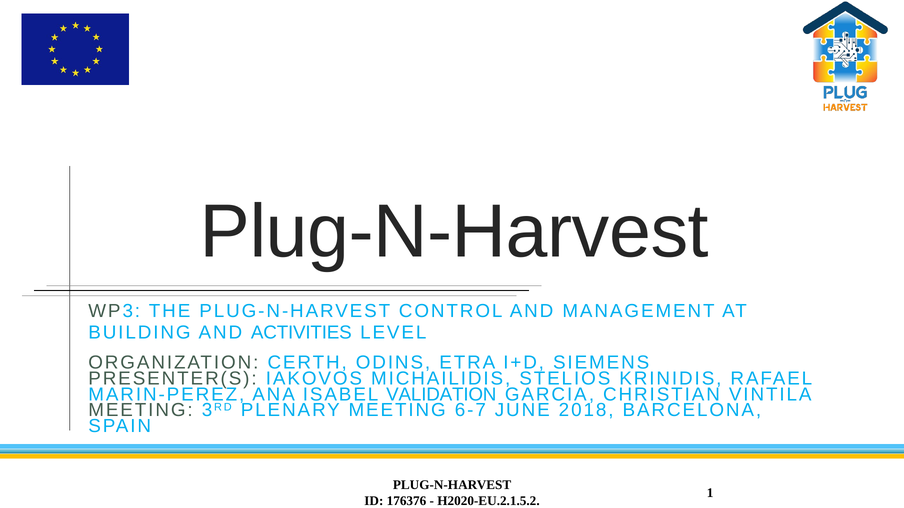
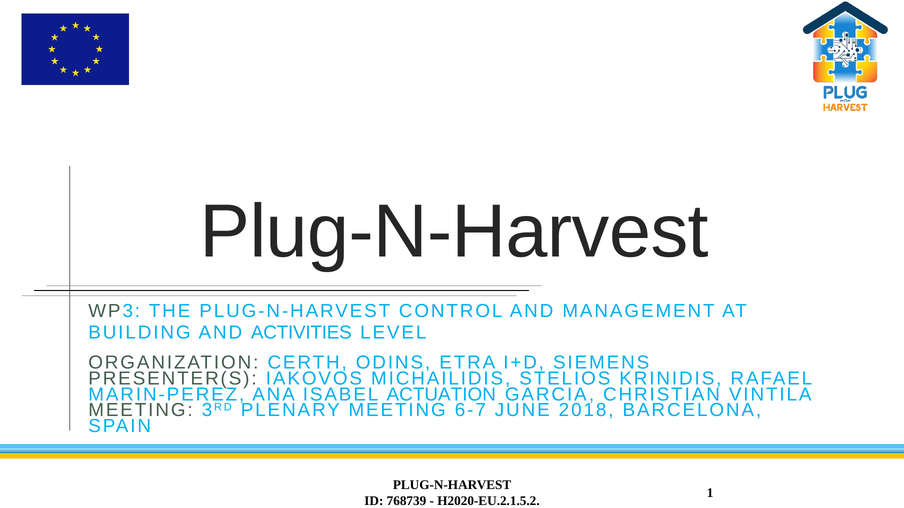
VALIDATION: VALIDATION -> ACTUATION (441, 395)
176376: 176376 -> 768739 (406, 501)
